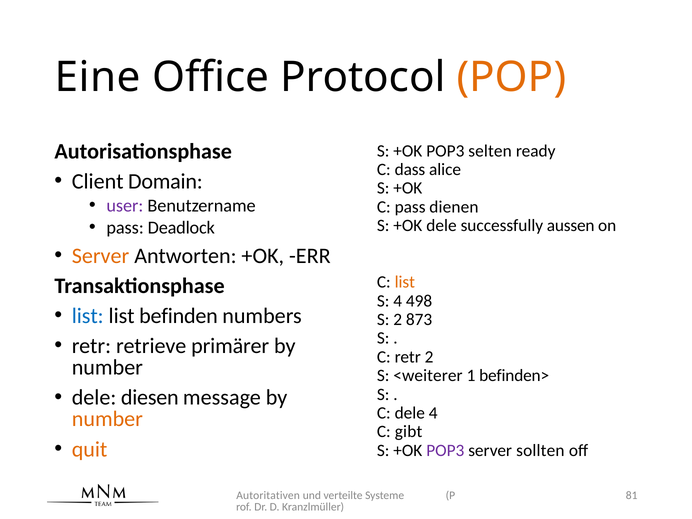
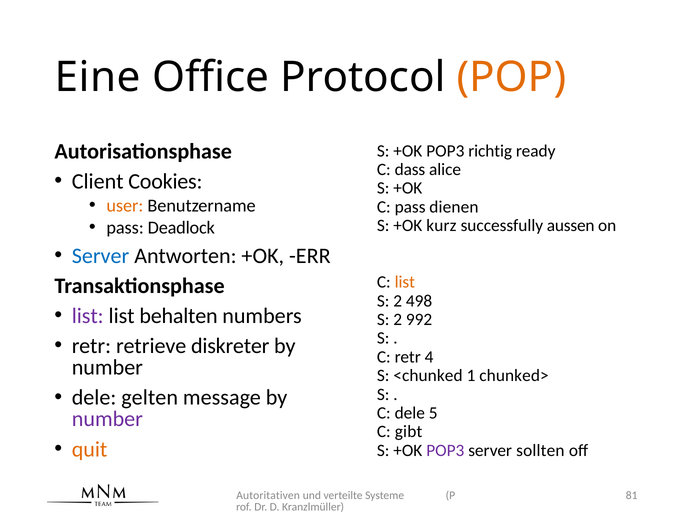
selten: selten -> richtig (490, 151)
Domain: Domain -> Cookies (165, 182)
user colour: purple -> orange (125, 206)
+OK dele: dele -> kurz (441, 226)
Server colour: orange -> blue (101, 256)
4: 4 -> 2 (398, 301)
list colour: blue -> purple (88, 316)
befinden: befinden -> behalten (178, 316)
873: 873 -> 992 (419, 320)
primärer: primärer -> diskreter (230, 346)
retr 2: 2 -> 4 (429, 357)
<weiterer: <weiterer -> <chunked (428, 376)
befinden>: befinden> -> chunked> (514, 376)
diesen: diesen -> gelten (150, 398)
dele 4: 4 -> 5 (433, 413)
number colour: orange -> purple (107, 419)
